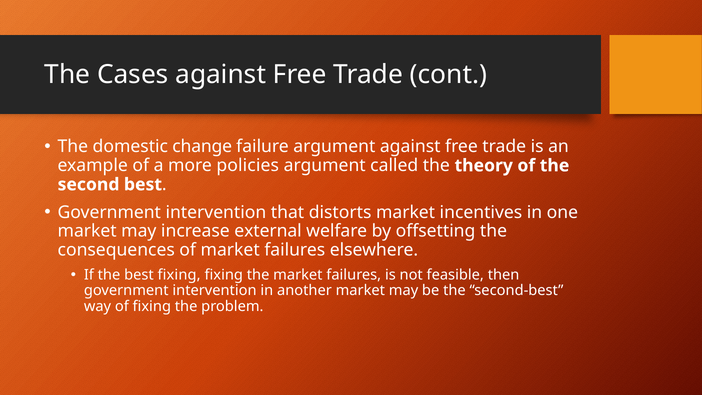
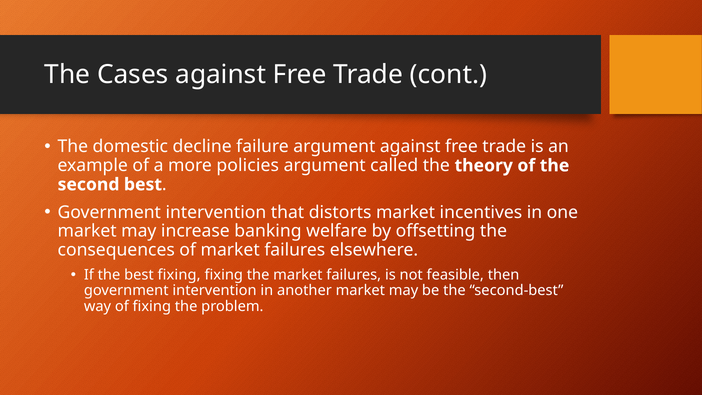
change: change -> decline (202, 147)
external: external -> banking (268, 231)
